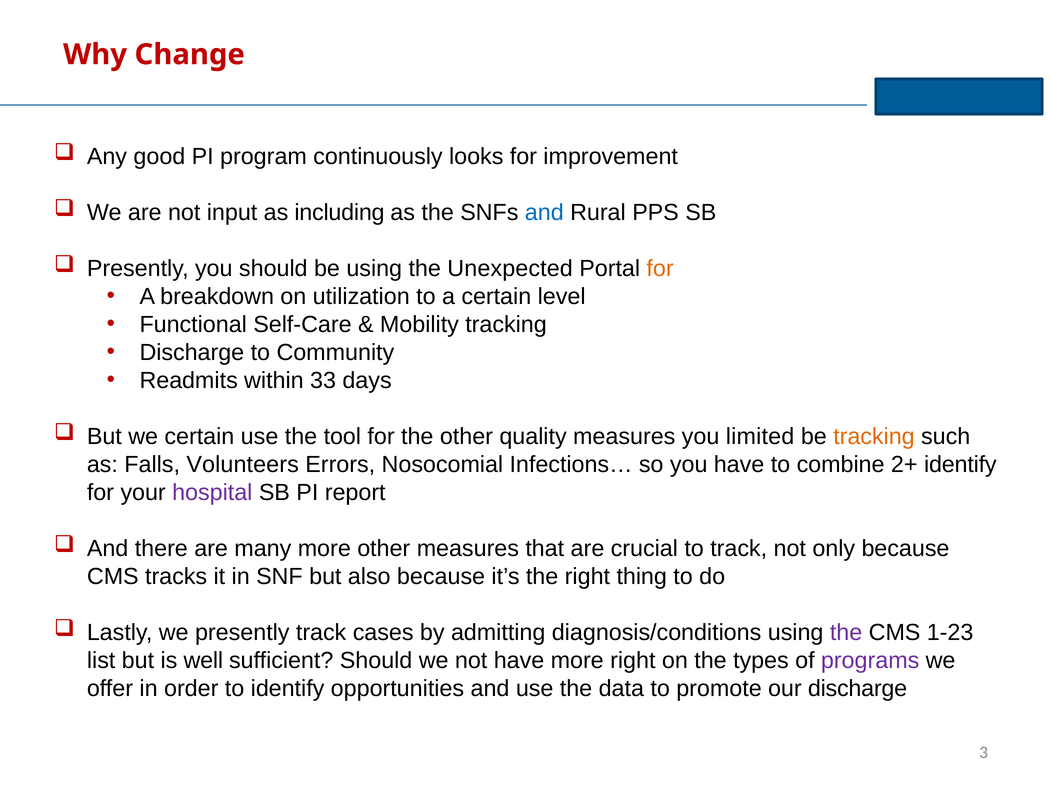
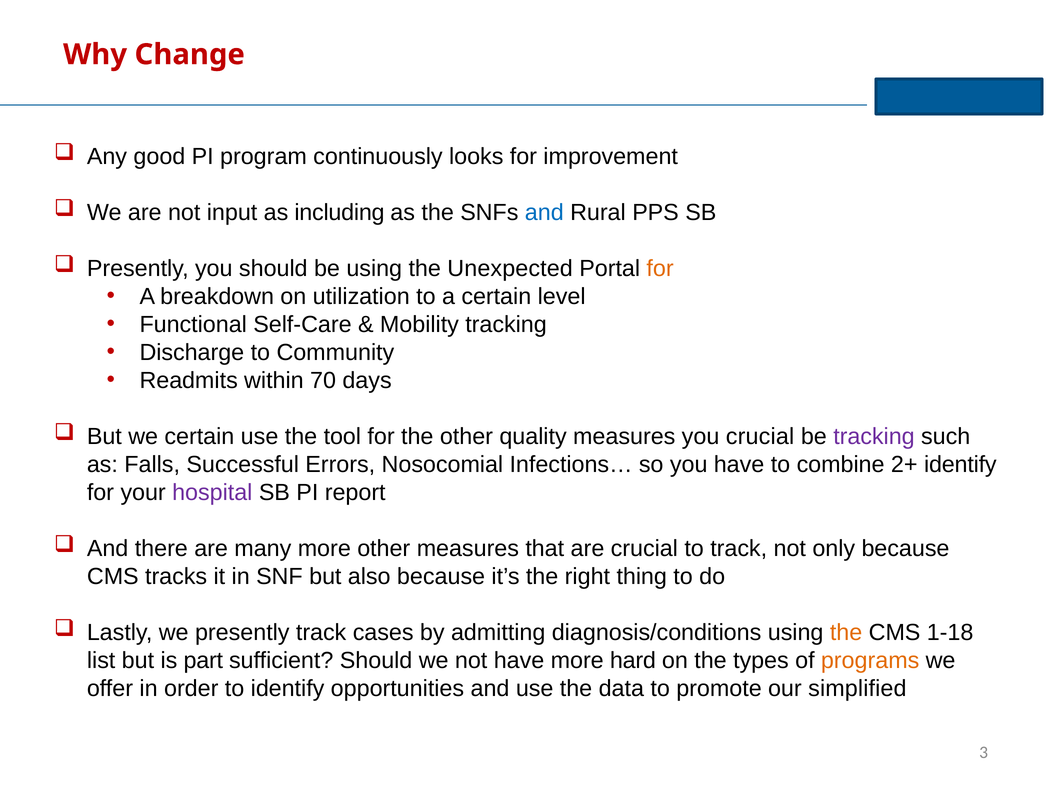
33: 33 -> 70 (323, 381)
you limited: limited -> crucial (760, 437)
tracking colour: orange -> purple (874, 437)
Volunteers: Volunteers -> Successful (243, 465)
the colour: purple -> orange (846, 633)
1-23: 1-23 -> 1-18 (950, 633)
well: well -> part (203, 661)
more right: right -> hard (633, 661)
programs colour: purple -> orange (870, 661)
our discharge: discharge -> simplified (857, 689)
